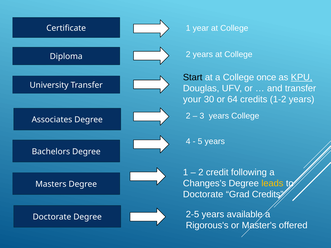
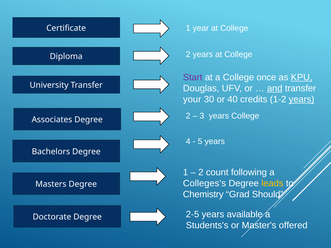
Start colour: black -> purple (193, 77)
and underline: none -> present (275, 88)
64: 64 -> 40 (233, 99)
years underline: none -> present (302, 99)
credit: credit -> count (217, 172)
Changes’s: Changes’s -> Colleges’s (204, 183)
Doctorate: Doctorate -> Chemistry (203, 195)
Grad Credits: Credits -> Should (268, 195)
Rigorous's: Rigorous's -> Students's (207, 226)
